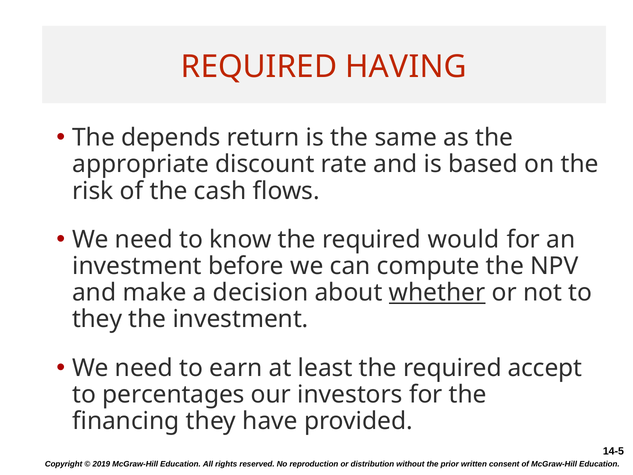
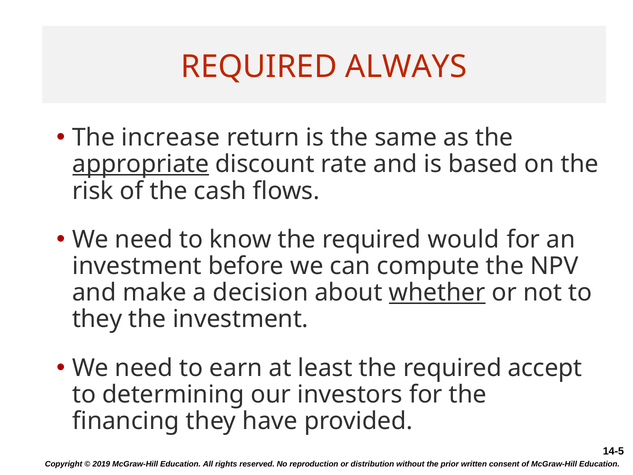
HAVING: HAVING -> ALWAYS (406, 67)
depends: depends -> increase (171, 138)
appropriate underline: none -> present (141, 164)
percentages: percentages -> determining (173, 394)
